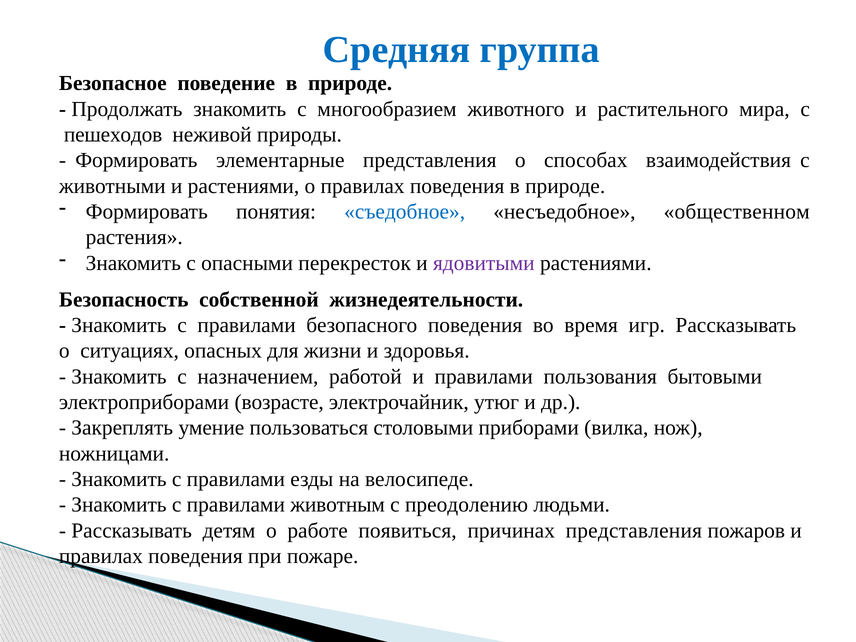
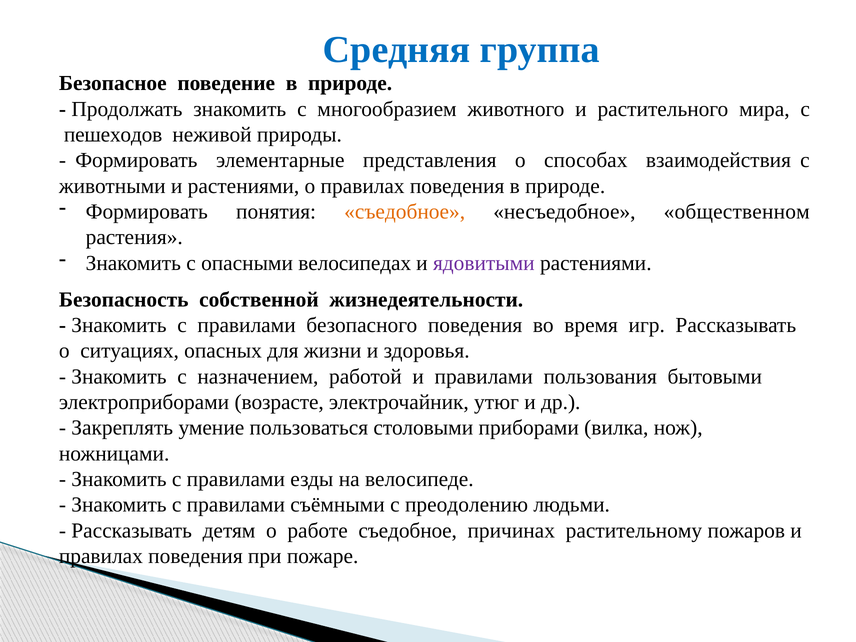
съедобное colour: blue -> orange (405, 212)
перекресток: перекресток -> велосипедах (355, 263)
животным: животным -> съёмными (338, 505)
работе появиться: появиться -> съедобное (408, 531)
причинах представления: представления -> растительному (634, 531)
